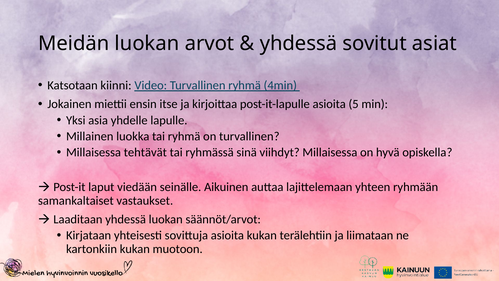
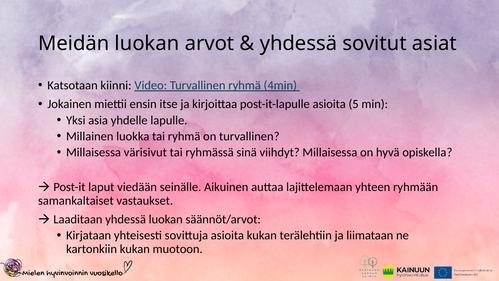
tehtävät: tehtävät -> värisivut (145, 152)
